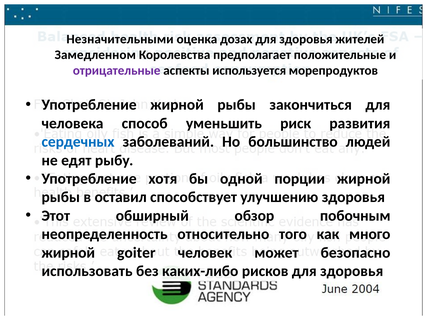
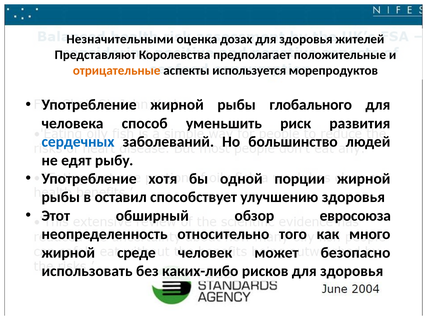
Замедленном: Замедленном -> Представляют (95, 55)
отрицательные colour: purple -> orange (117, 71)
закончиться: закончиться -> глобального (311, 105)
побочным: побочным -> евросоюза (355, 216)
goiter: goiter -> среде (136, 253)
